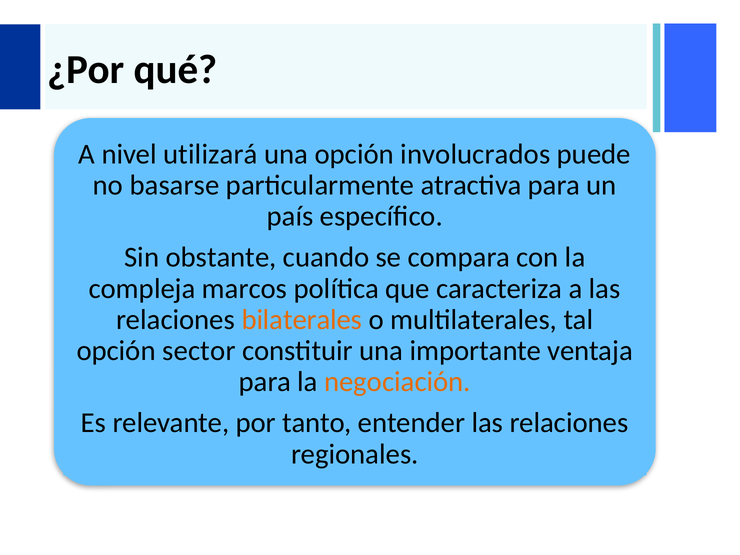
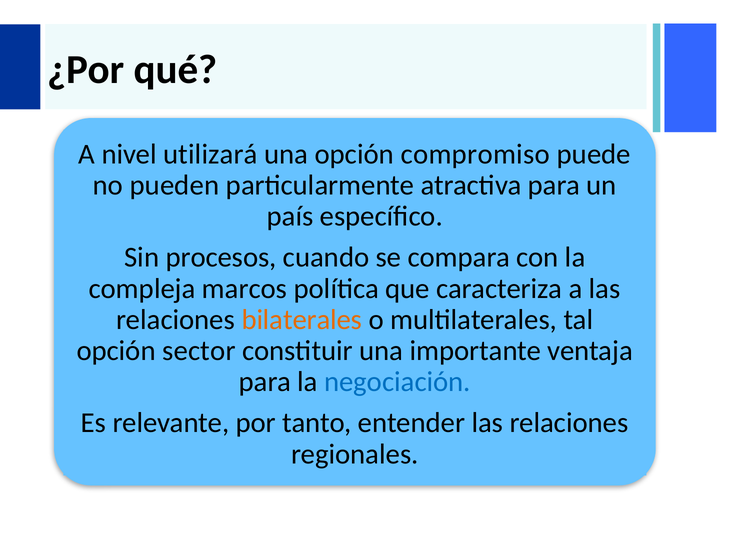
involucrados: involucrados -> compromiso (475, 154)
basarse: basarse -> pueden (174, 185)
obstante: obstante -> procesos (221, 257)
negociación colour: orange -> blue (397, 382)
